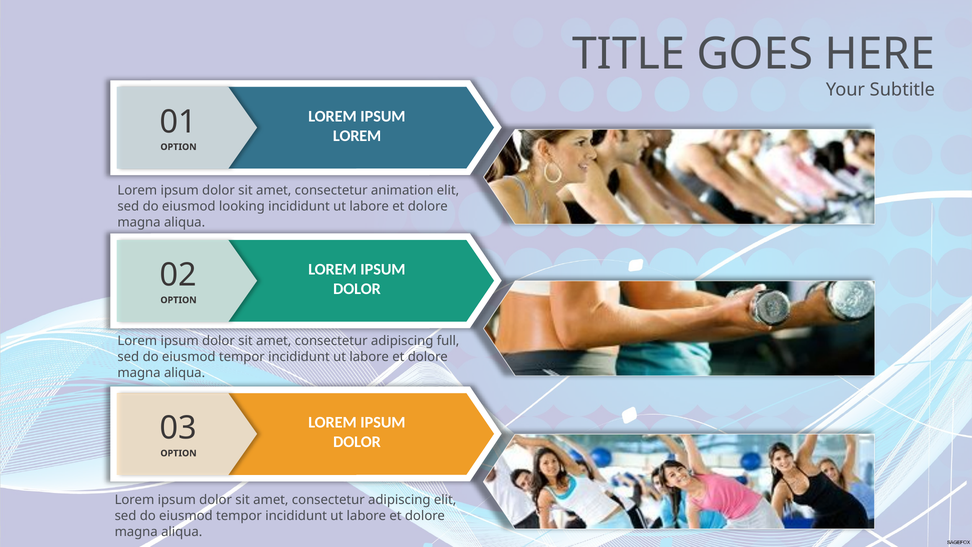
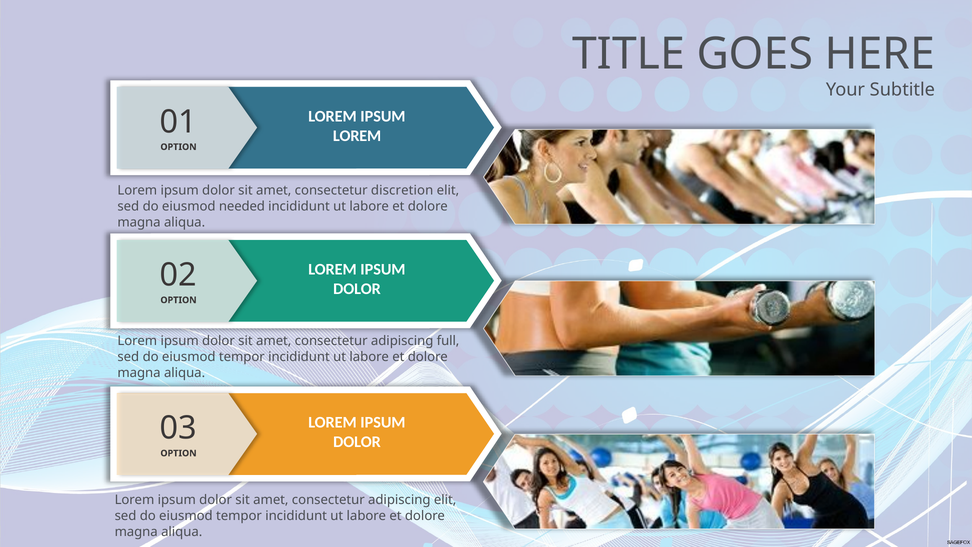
animation: animation -> discretion (402, 191)
looking: looking -> needed (242, 206)
